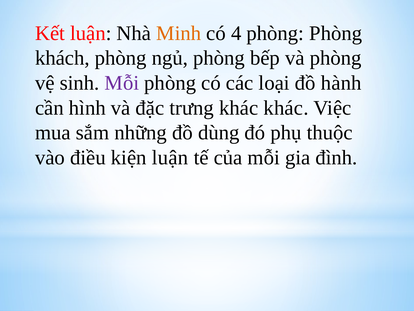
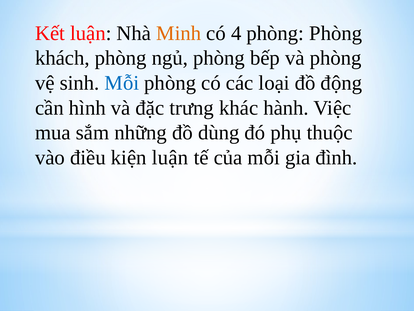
Mỗi colour: purple -> blue (122, 83)
hành: hành -> động (341, 83)
khác khác: khác -> hành (286, 108)
